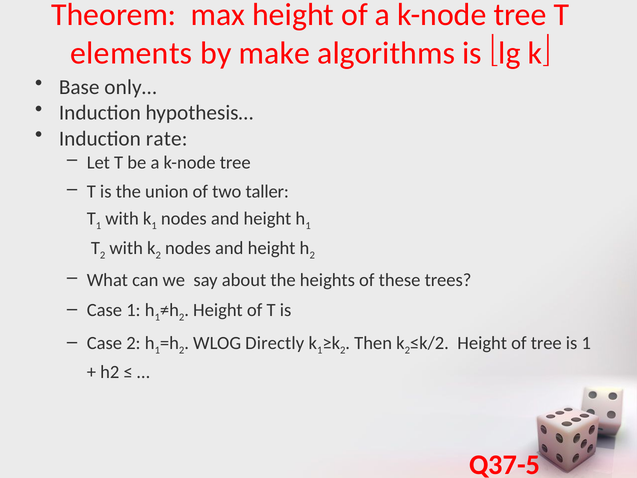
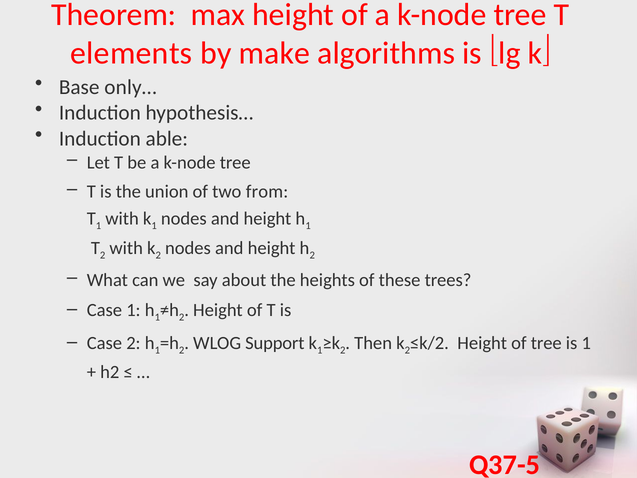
rate: rate -> able (167, 138)
taller: taller -> from (267, 192)
Directly: Directly -> Support (275, 343)
